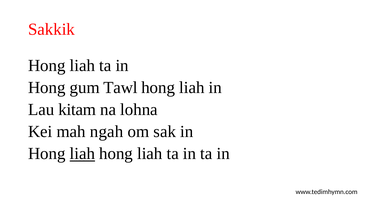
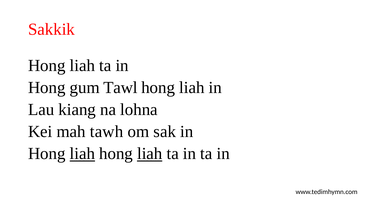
kitam: kitam -> kiang (77, 110)
ngah: ngah -> tawh (107, 132)
liah underline: none -> present (150, 154)
